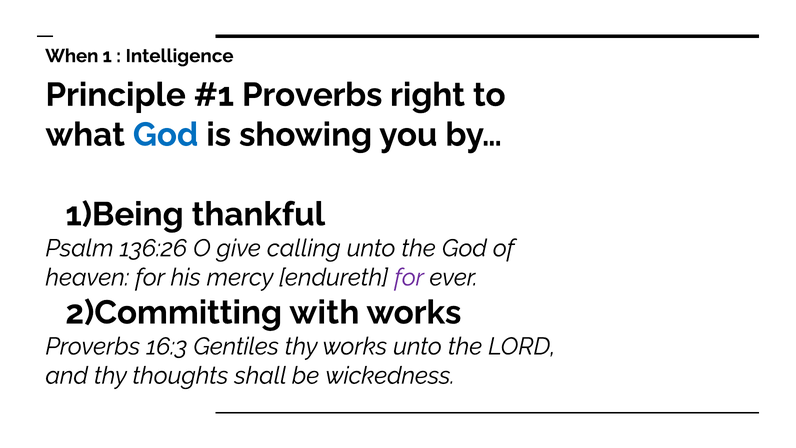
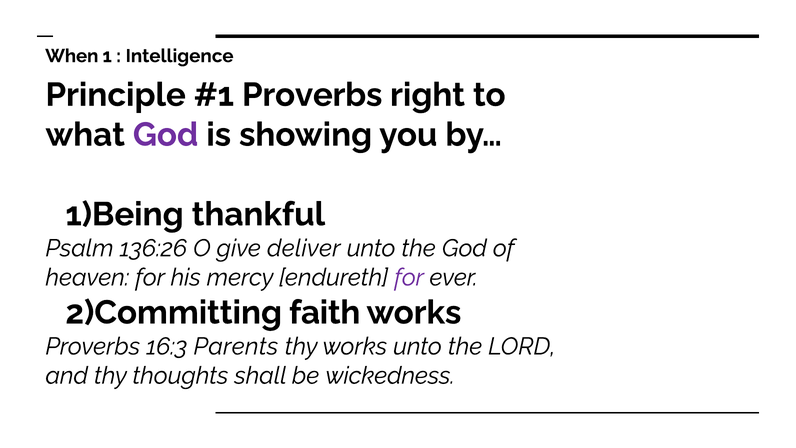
God colour: blue -> purple (166, 135)
calling: calling -> deliver (304, 248)
with: with -> faith (325, 312)
Gentiles: Gentiles -> Parents (236, 346)
